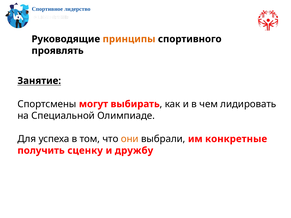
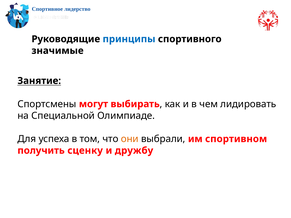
принципы colour: orange -> blue (129, 39)
проявлять: проявлять -> значимые (58, 51)
конкретные: конкретные -> спортивном (236, 139)
